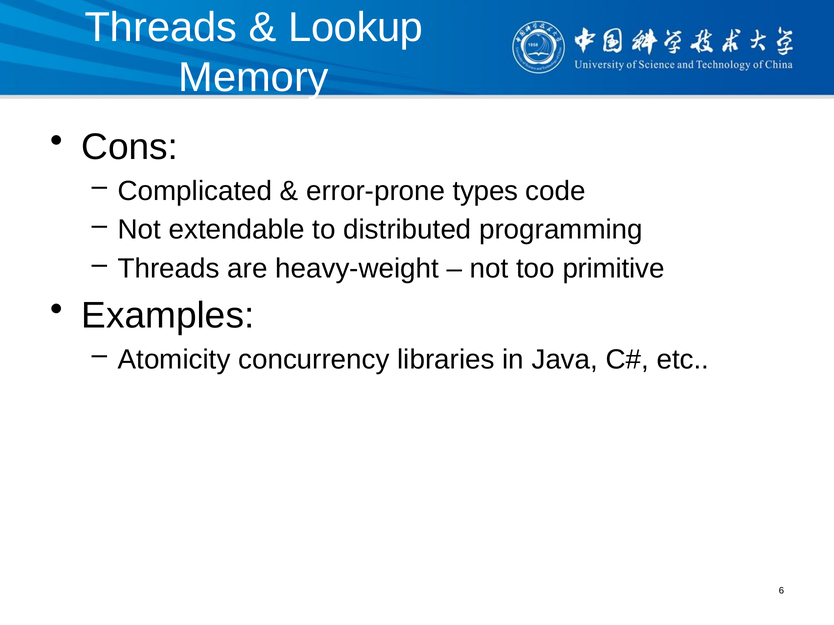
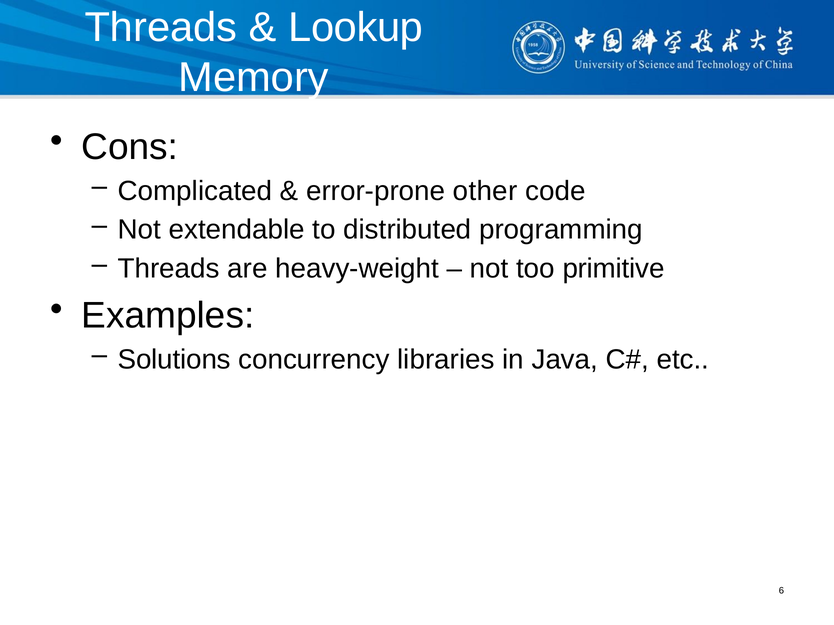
types: types -> other (485, 191)
Atomicity: Atomicity -> Solutions (174, 360)
